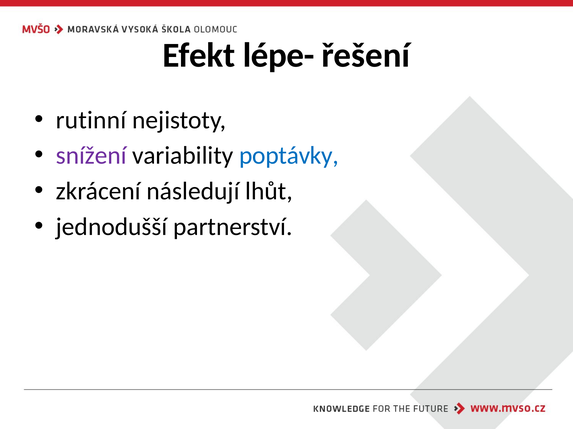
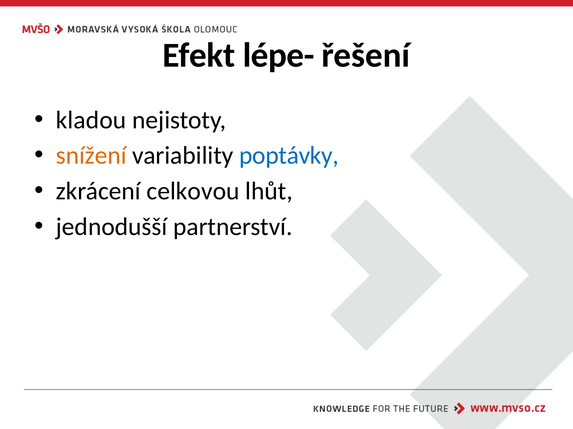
rutinní: rutinní -> kladou (91, 120)
snížení colour: purple -> orange (91, 156)
následují: následují -> celkovou (193, 192)
